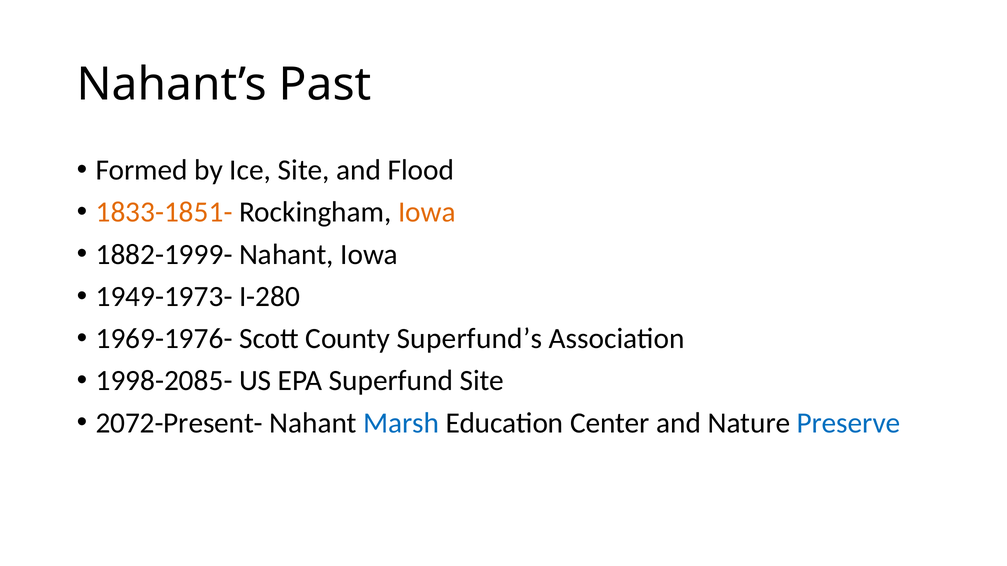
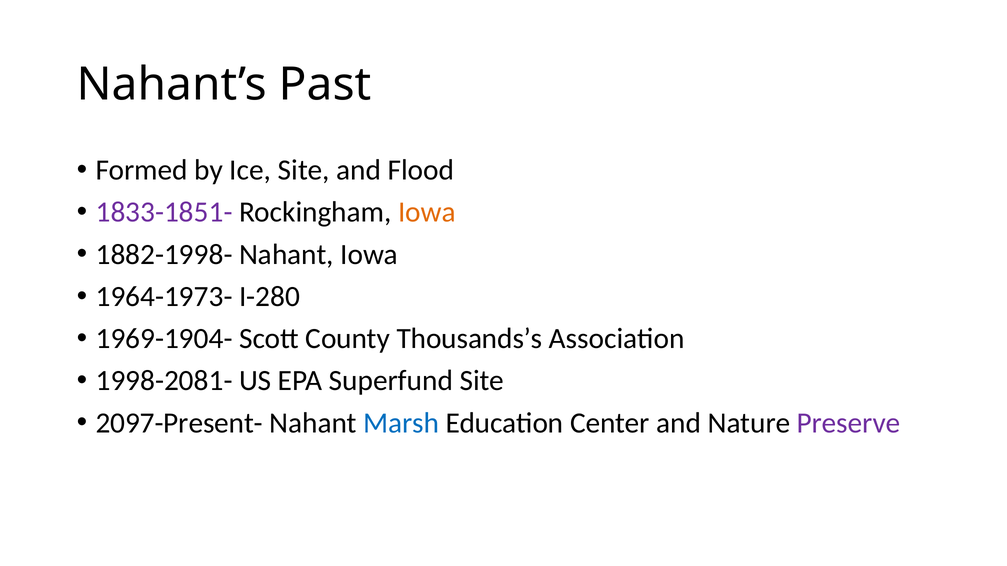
1833-1851- colour: orange -> purple (164, 212)
1882-1999-: 1882-1999- -> 1882-1998- (164, 255)
1949-1973-: 1949-1973- -> 1964-1973- (164, 297)
1969-1976-: 1969-1976- -> 1969-1904- (164, 339)
Superfund’s: Superfund’s -> Thousands’s (470, 339)
1998-2085-: 1998-2085- -> 1998-2081- (164, 381)
2072-Present-: 2072-Present- -> 2097-Present- (179, 423)
Preserve colour: blue -> purple (849, 423)
